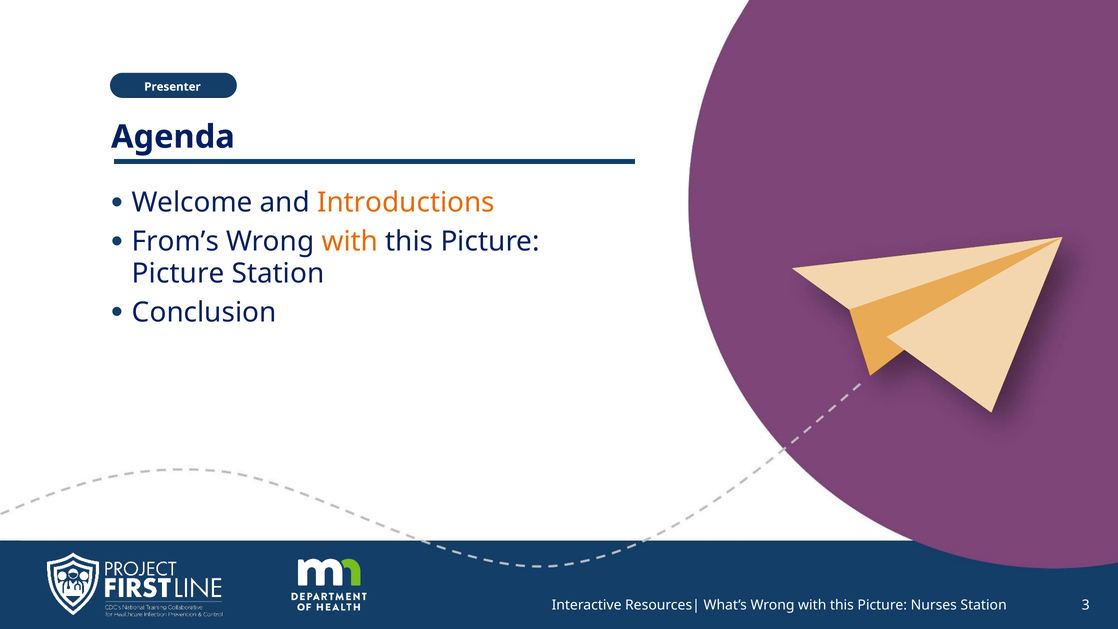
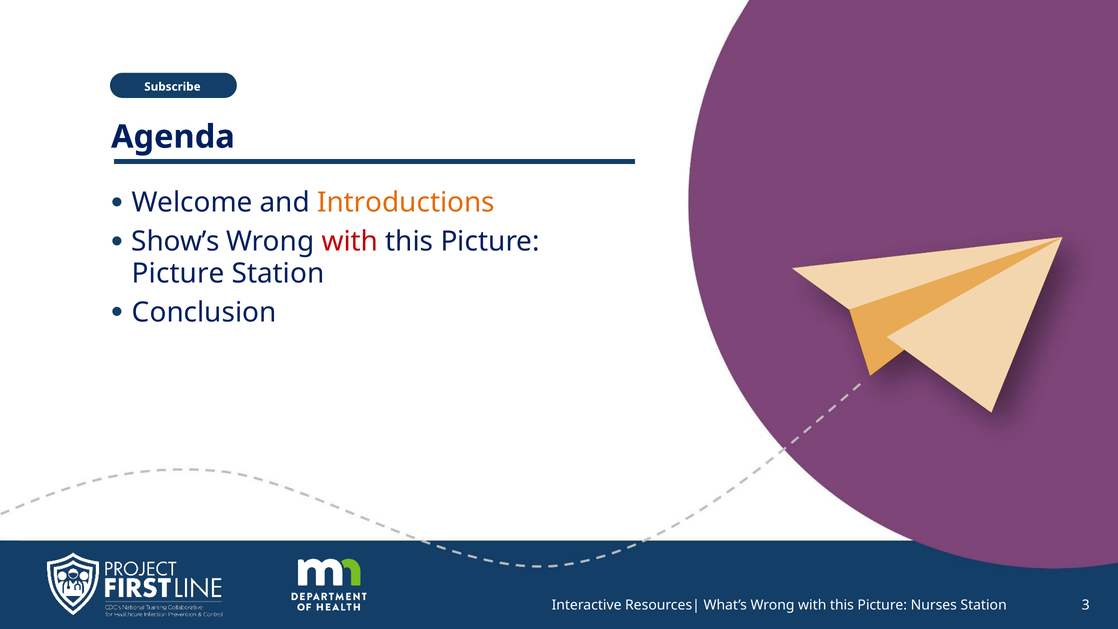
Presenter: Presenter -> Subscribe (172, 87)
From’s: From’s -> Show’s (176, 242)
with colour: orange -> red (350, 242)
